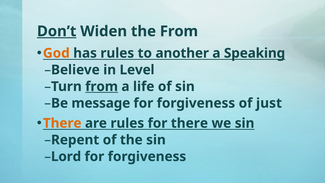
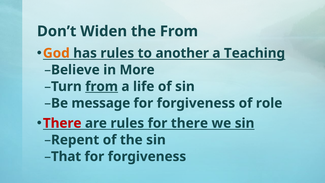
Don’t underline: present -> none (57, 31)
Speaking: Speaking -> Teaching (254, 53)
Level: Level -> More (137, 70)
just: just -> role (269, 103)
There colour: orange -> red (62, 123)
Lord: Lord -> That (66, 156)
